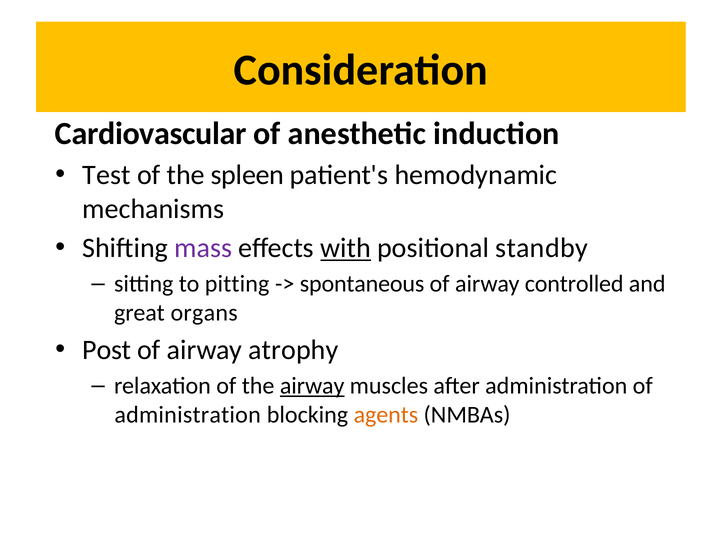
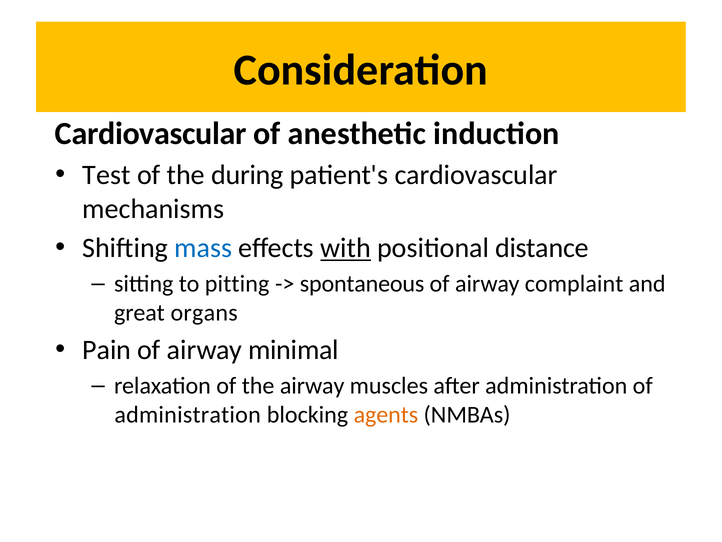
spleen: spleen -> during (247, 175)
patient's hemodynamic: hemodynamic -> cardiovascular (476, 175)
mass colour: purple -> blue (203, 248)
standby: standby -> distance (542, 248)
controlled: controlled -> complaint (574, 284)
Post: Post -> Pain (107, 350)
atrophy: atrophy -> minimal (294, 350)
airway underline: present -> none (312, 386)
